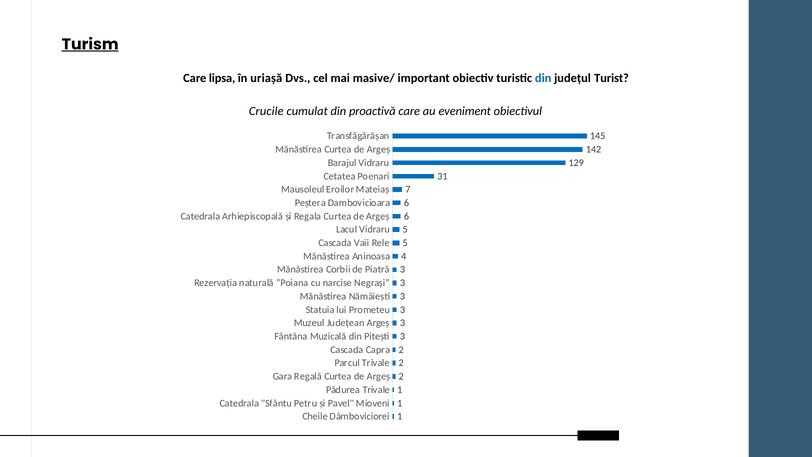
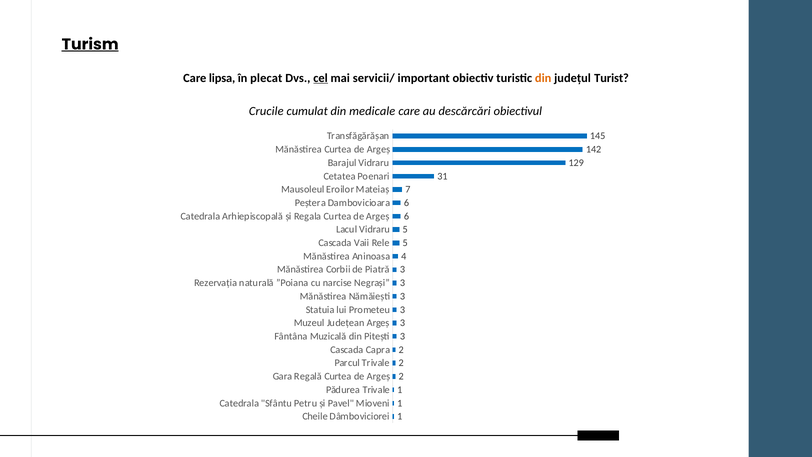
uriașă: uriașă -> plecat (266, 78)
cel underline: none -> present (321, 78)
masive/: masive/ -> servicii/ (374, 78)
din colour: blue -> orange (543, 78)
proactivă: proactivă -> medicale (372, 111)
eveniment: eveniment -> descărcări (465, 111)
